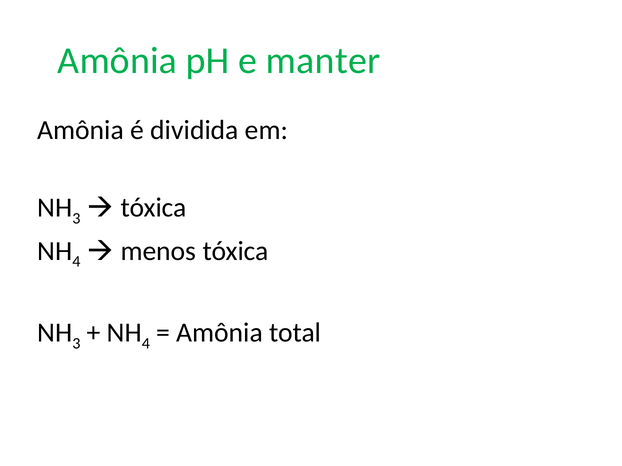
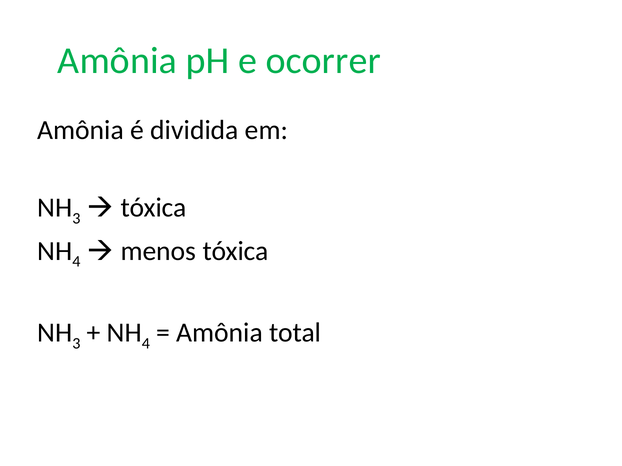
manter: manter -> ocorrer (323, 61)
